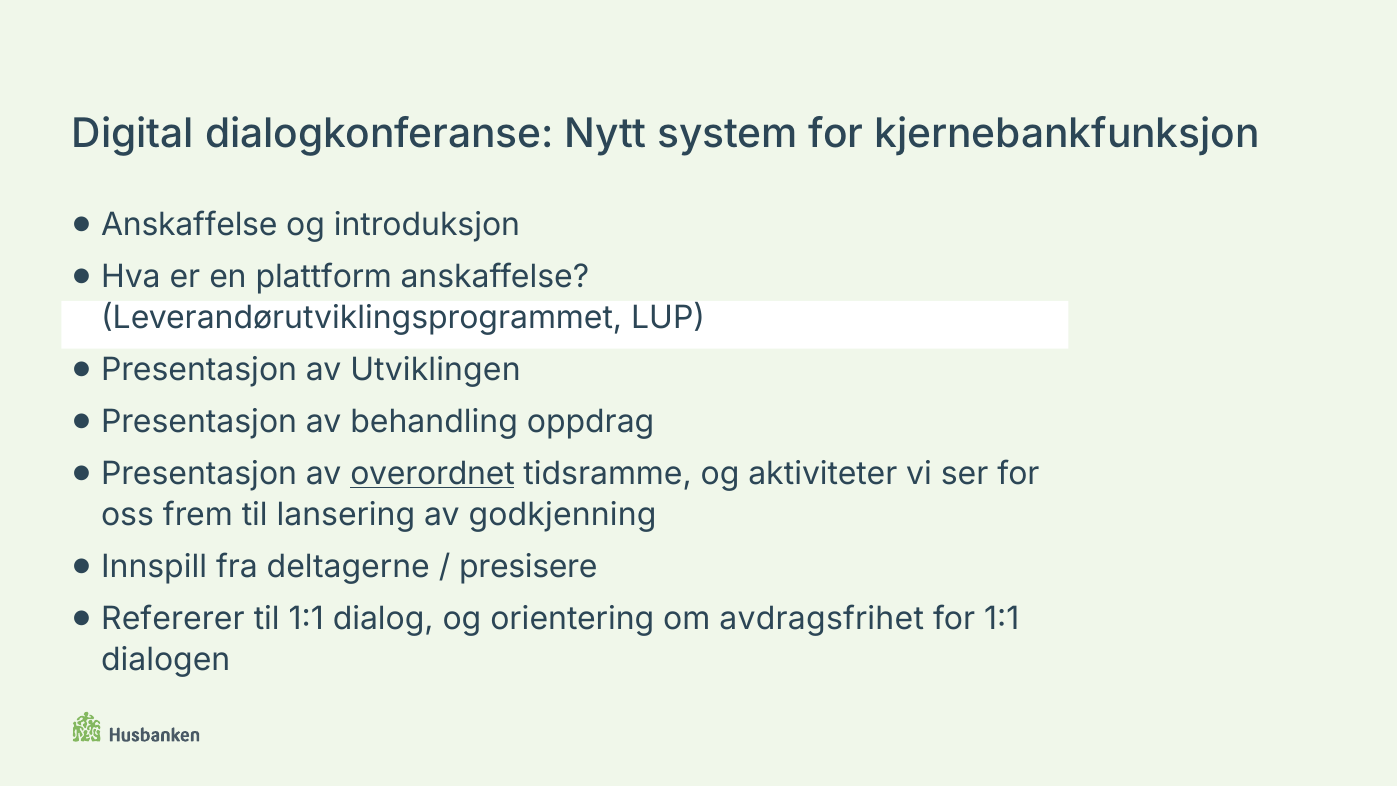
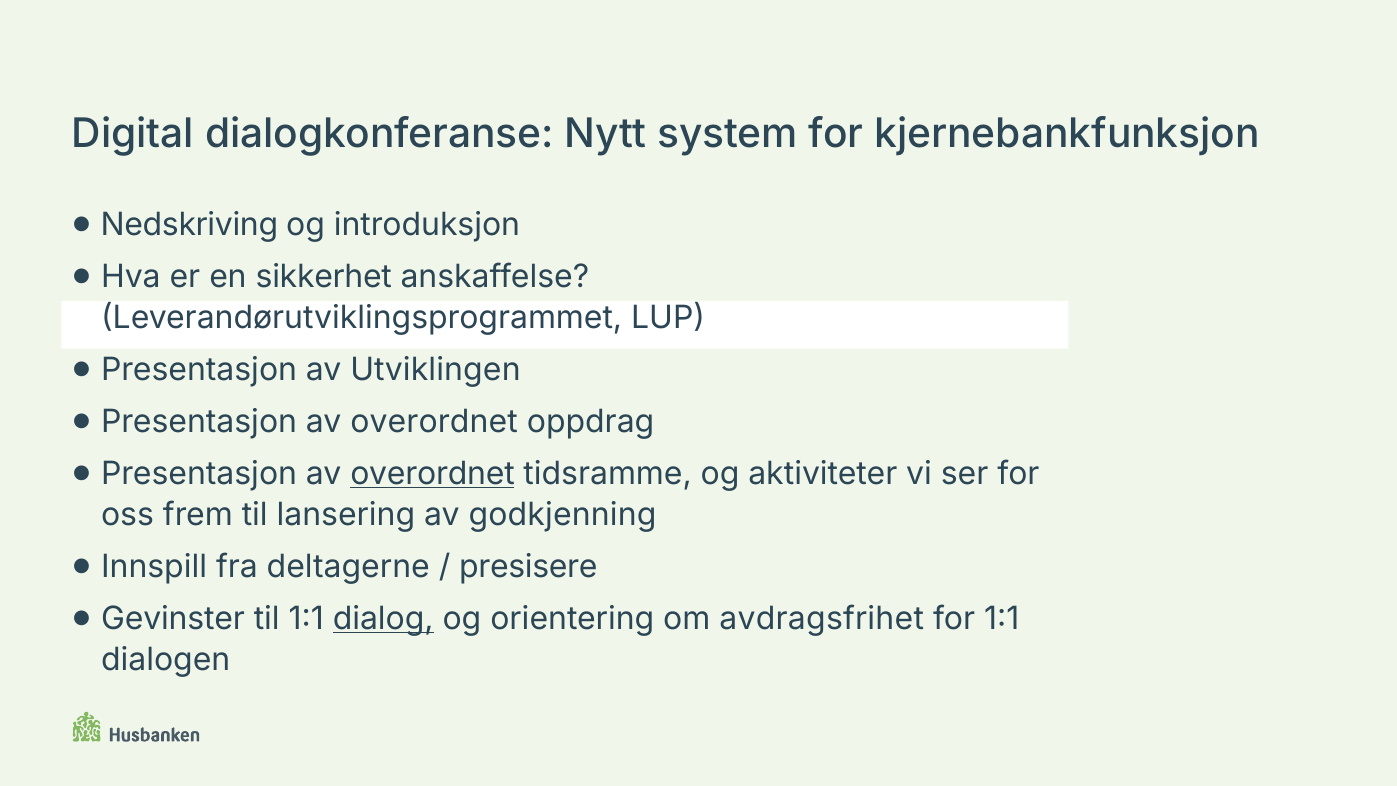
Anskaffelse: Anskaffelse -> Nedskriving (189, 225)
plattform: plattform -> sikkerhet (324, 277)
behandling: behandling -> overordnet (434, 422)
Refererer: Refererer -> Gevinster (173, 619)
dialog underline: none -> present (383, 619)
